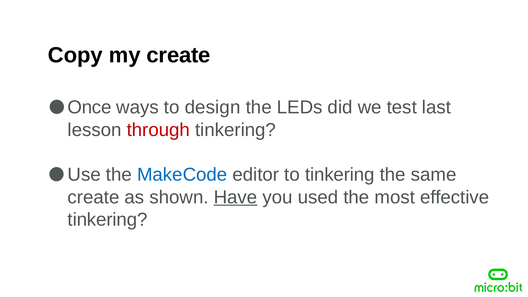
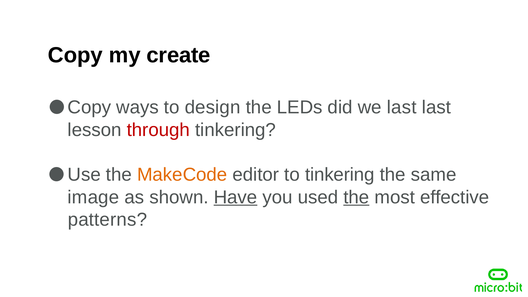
Once: Once -> Copy (89, 107)
we test: test -> last (402, 107)
MakeCode colour: blue -> orange (182, 175)
create: create -> image (93, 197)
the underline: none -> present (356, 197)
tinkering: tinkering -> patterns (107, 220)
